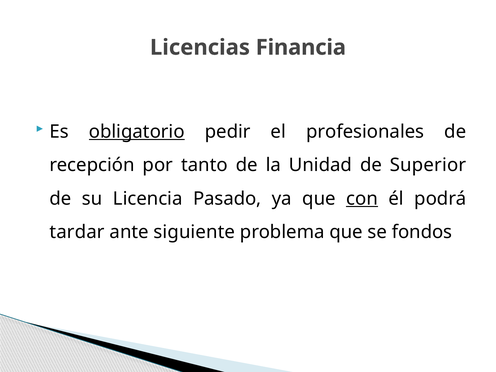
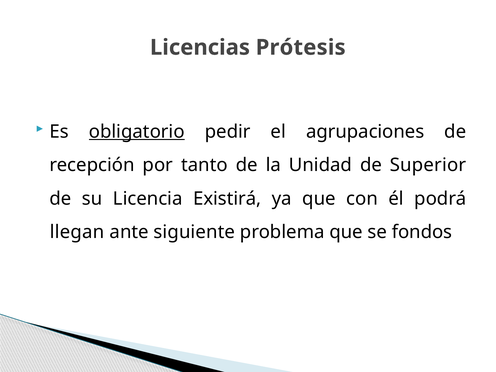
Financia: Financia -> Prótesis (301, 47)
profesionales: profesionales -> agrupaciones (365, 132)
Pasado: Pasado -> Existirá (227, 199)
con underline: present -> none (362, 199)
tardar: tardar -> llegan (77, 232)
